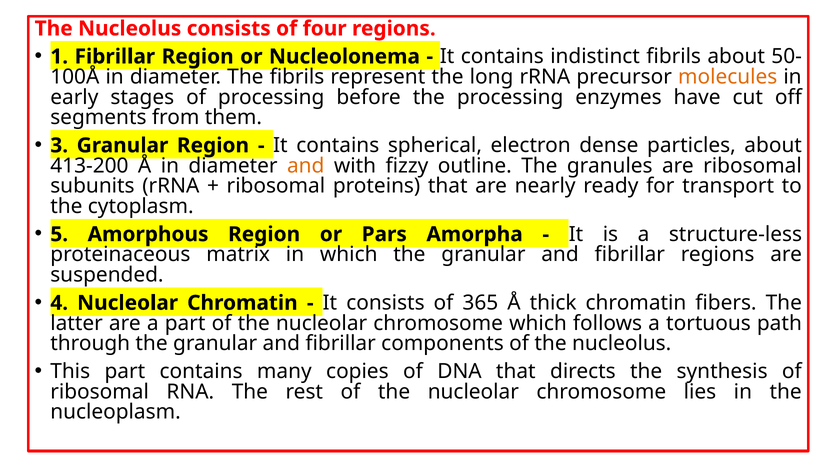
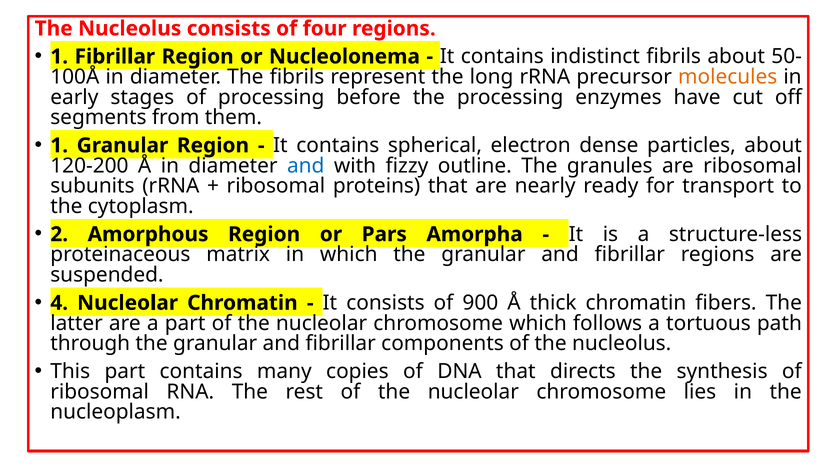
3: 3 -> 1 (59, 146)
413-200: 413-200 -> 120-200 (89, 166)
and colour: orange -> blue (306, 166)
5: 5 -> 2 (59, 234)
365: 365 -> 900 (480, 303)
